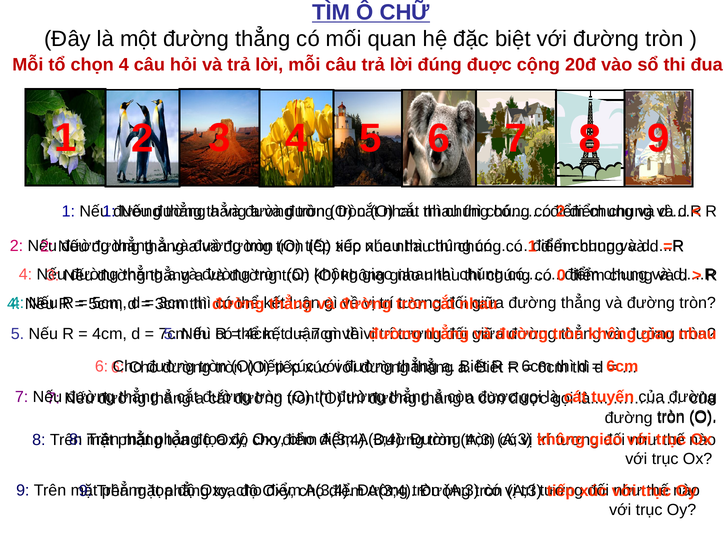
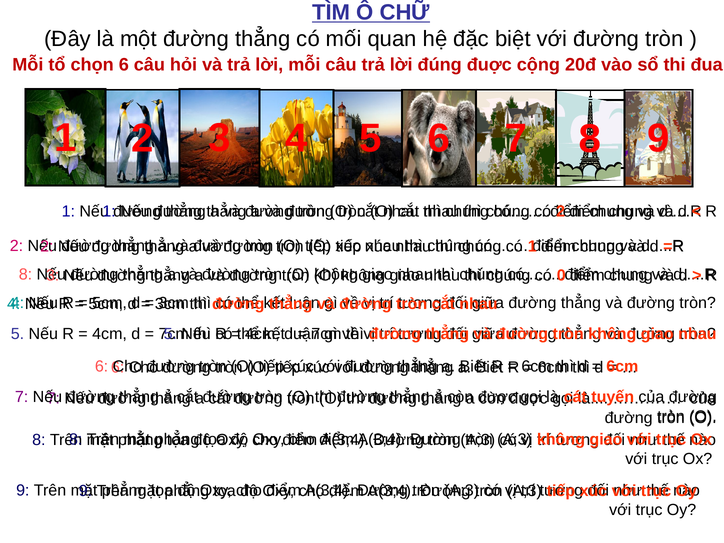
chọn 4: 4 -> 6 (124, 65)
4: 4 -> 8 (25, 274)
